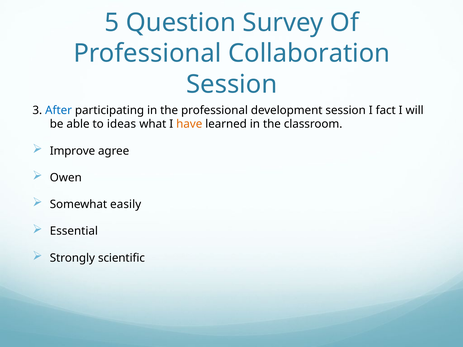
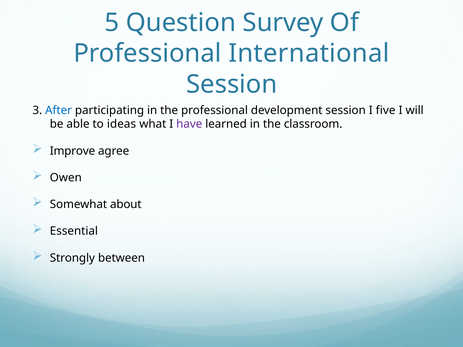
Collaboration: Collaboration -> International (309, 53)
fact: fact -> five (386, 110)
have colour: orange -> purple (189, 124)
easily: easily -> about (126, 205)
scientific: scientific -> between (121, 258)
